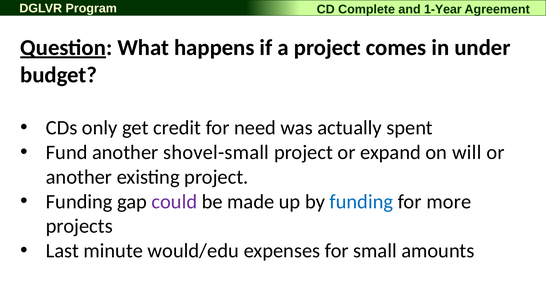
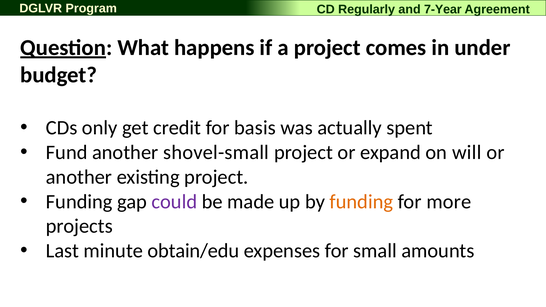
Complete: Complete -> Regularly (367, 9)
1-Year: 1-Year -> 7-Year (443, 9)
need: need -> basis (255, 128)
funding colour: blue -> orange (361, 202)
would/edu: would/edu -> obtain/edu (193, 251)
